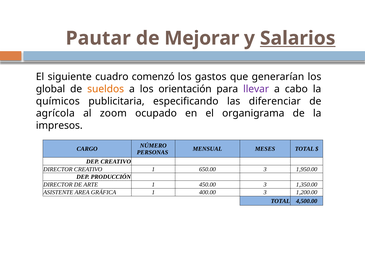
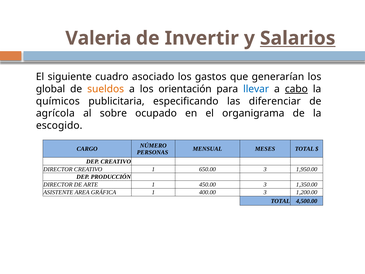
Pautar: Pautar -> Valeria (98, 38)
Mejorar: Mejorar -> Invertir (202, 38)
comenzó: comenzó -> asociado (153, 77)
llevar colour: purple -> blue (256, 89)
cabo underline: none -> present (296, 89)
zoom: zoom -> sobre (113, 113)
impresos: impresos -> escogido (59, 125)
